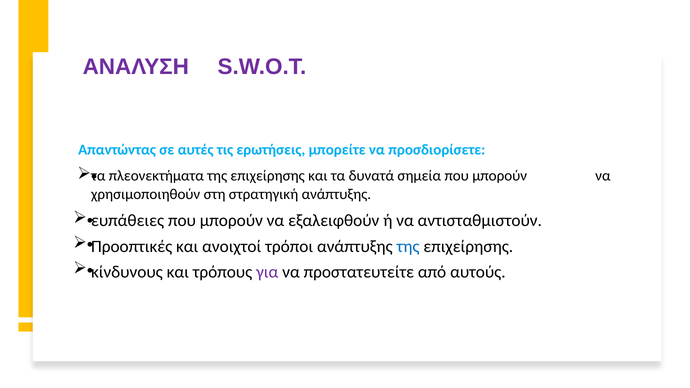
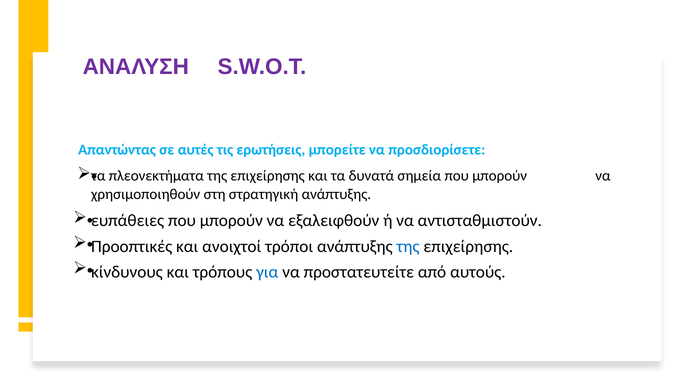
για colour: purple -> blue (267, 272)
